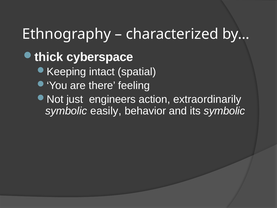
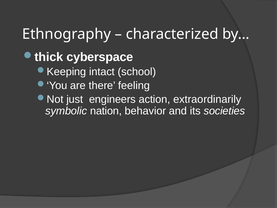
spatial: spatial -> school (137, 72)
easily: easily -> nation (106, 111)
its symbolic: symbolic -> societies (224, 111)
